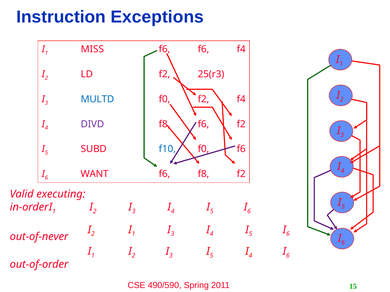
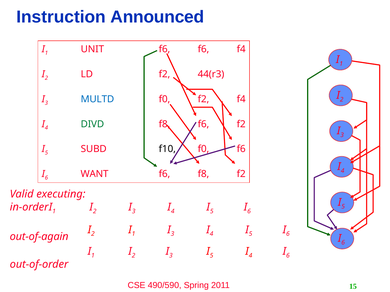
Exceptions: Exceptions -> Announced (157, 17)
MISS: MISS -> UNIT (92, 49)
25(r3: 25(r3 -> 44(r3 (211, 74)
DIVD colour: purple -> green (92, 124)
f10 colour: blue -> black (167, 149)
out-of-never: out-of-never -> out-of-again (39, 237)
